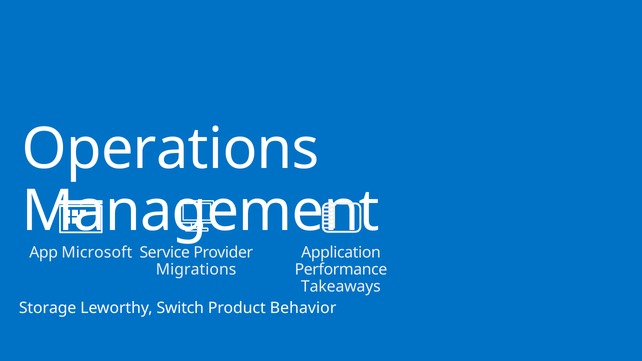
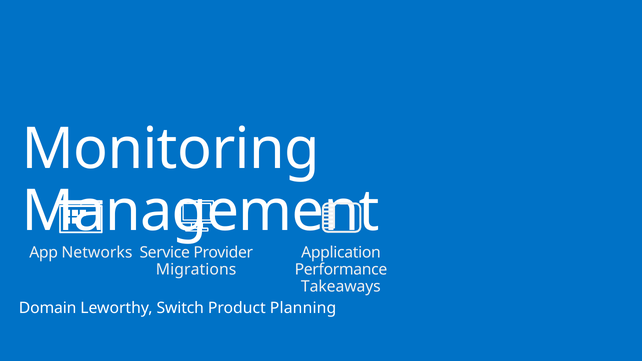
Operations: Operations -> Monitoring (171, 149)
Microsoft: Microsoft -> Networks (97, 253)
Storage: Storage -> Domain (48, 308)
Behavior: Behavior -> Planning (303, 308)
